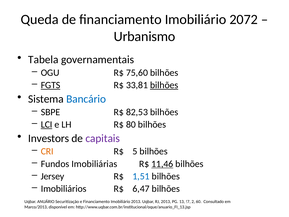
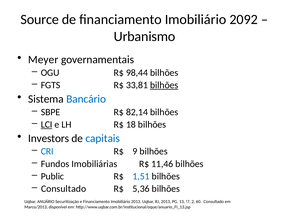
Queda: Queda -> Source (40, 20)
2072: 2072 -> 2092 (244, 20)
Tabela: Tabela -> Meyer (43, 60)
75,60: 75,60 -> 98,44 (137, 73)
FGTS underline: present -> none (51, 85)
82,53: 82,53 -> 82,14 (137, 112)
80: 80 -> 18 (131, 124)
capitais colour: purple -> blue (103, 138)
CRI colour: orange -> blue (47, 151)
5: 5 -> 9 (135, 151)
11,46 underline: present -> none (162, 164)
Jersey: Jersey -> Public (52, 176)
Imobiliários: Imobiliários -> Consultado (64, 189)
6,47: 6,47 -> 5,36 (141, 189)
